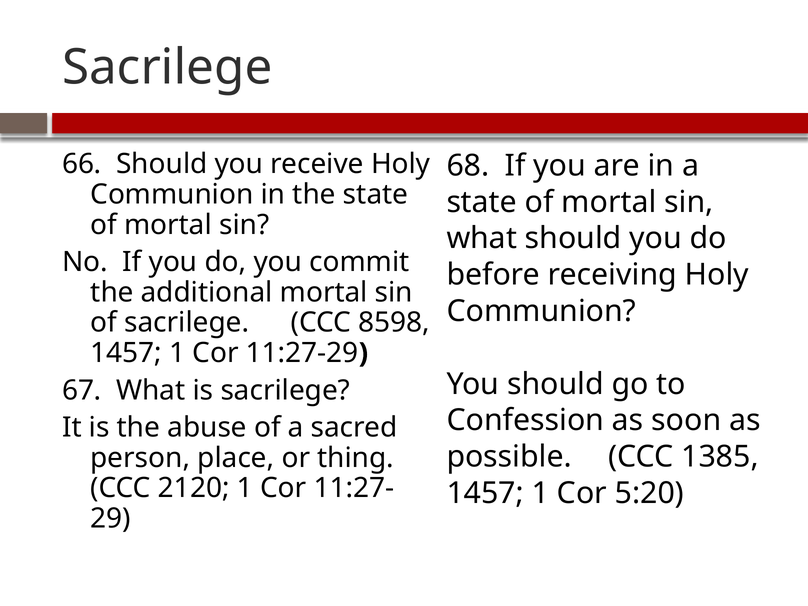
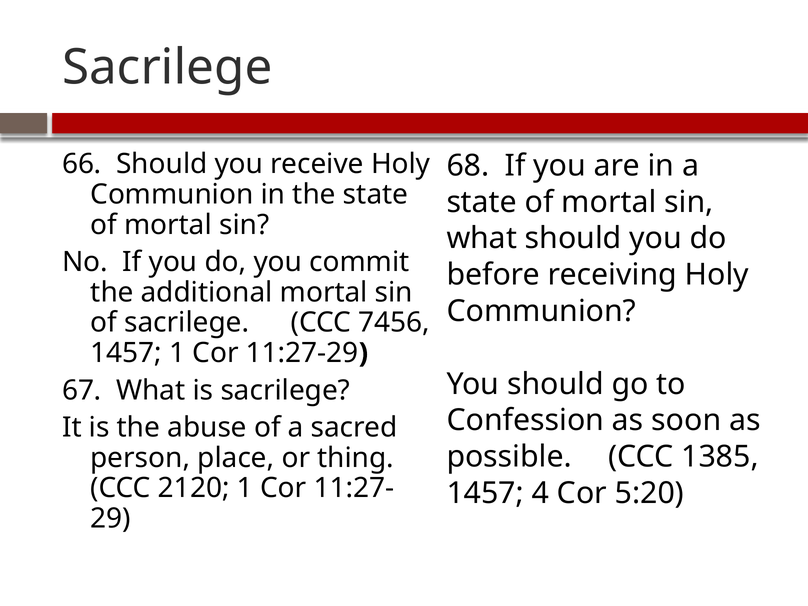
8598: 8598 -> 7456 (394, 323)
1: 1 -> 4 (540, 493)
